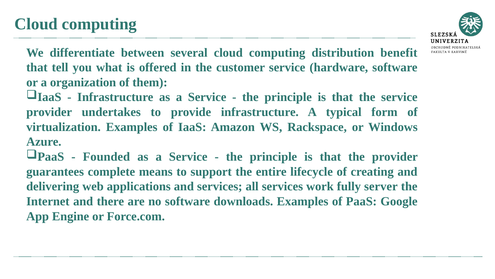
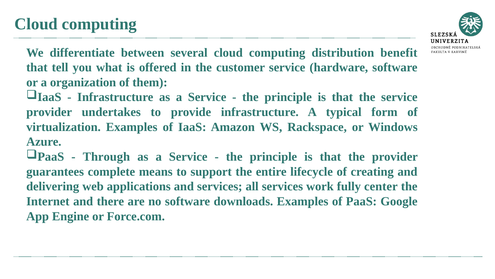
Founded: Founded -> Through (106, 156)
server: server -> center (381, 186)
